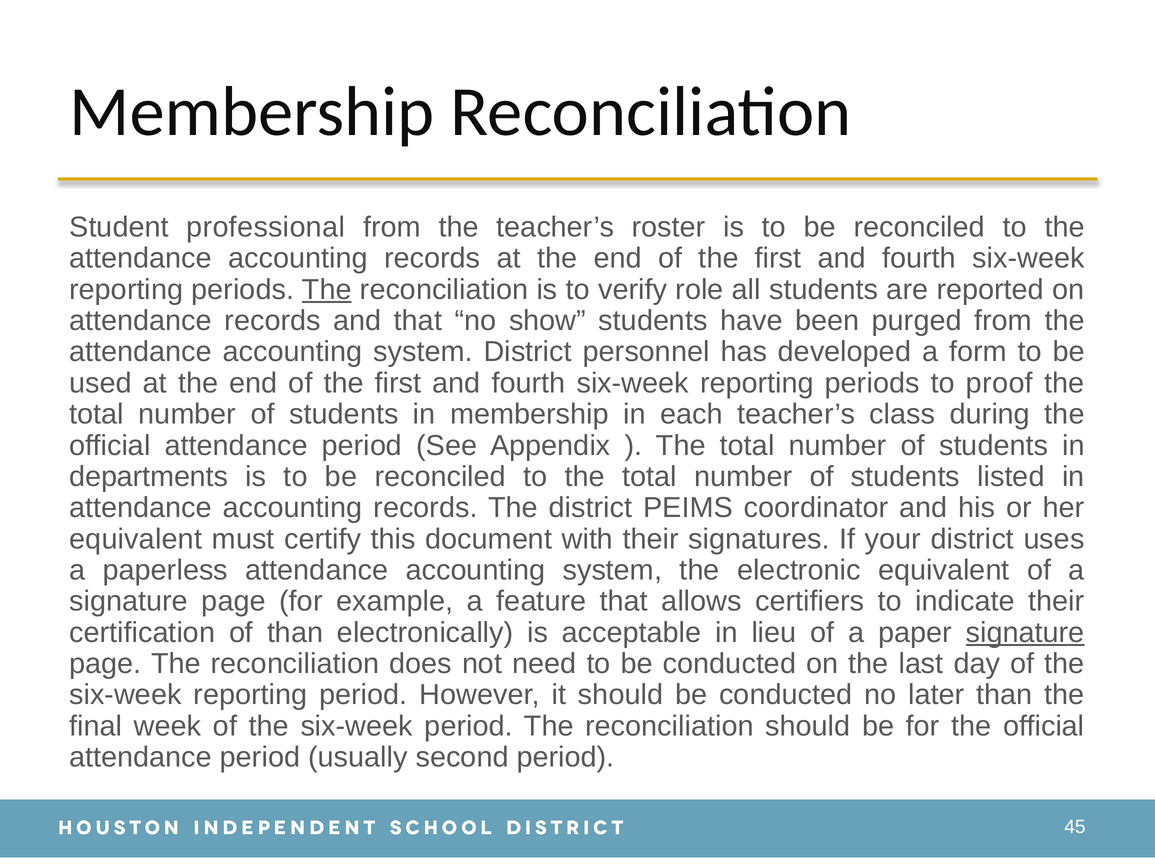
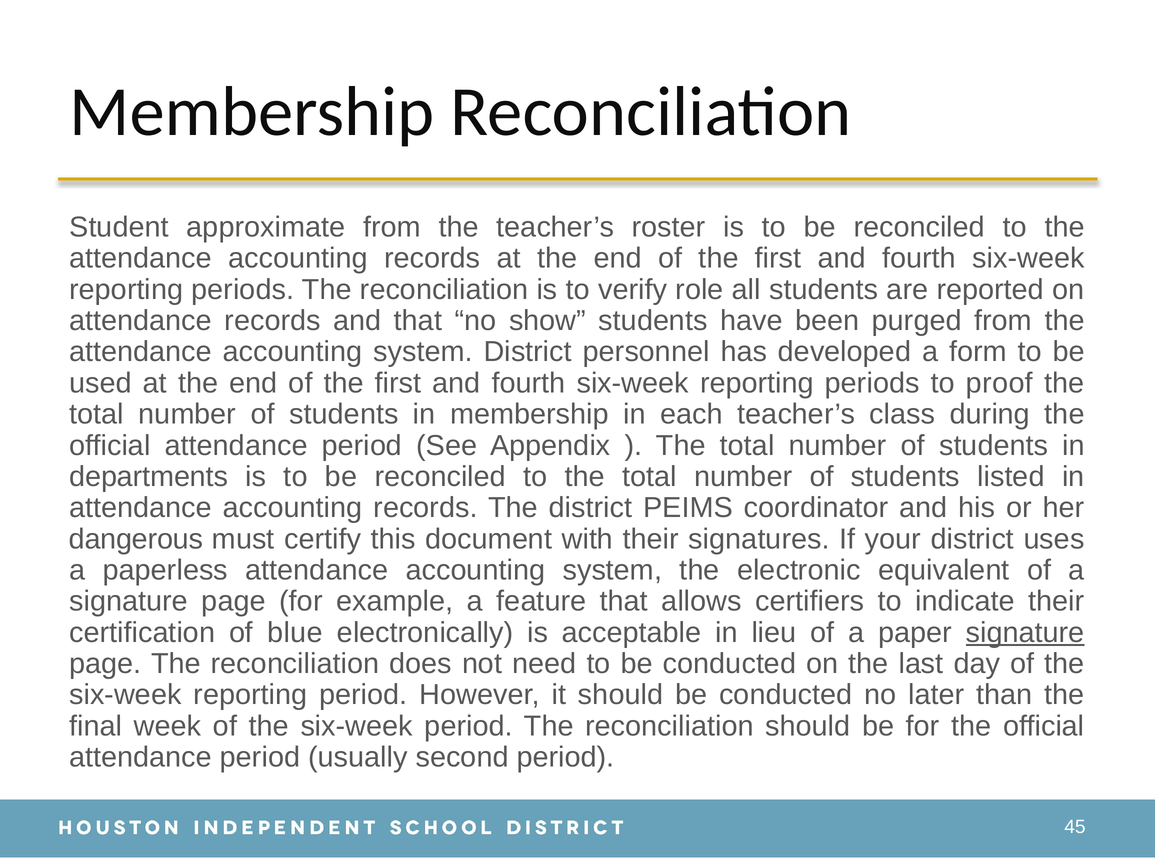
professional: professional -> approximate (266, 227)
The underline: present -> none (327, 290)
equivalent: equivalent -> dangerous (136, 539)
of than: than -> blue (295, 633)
